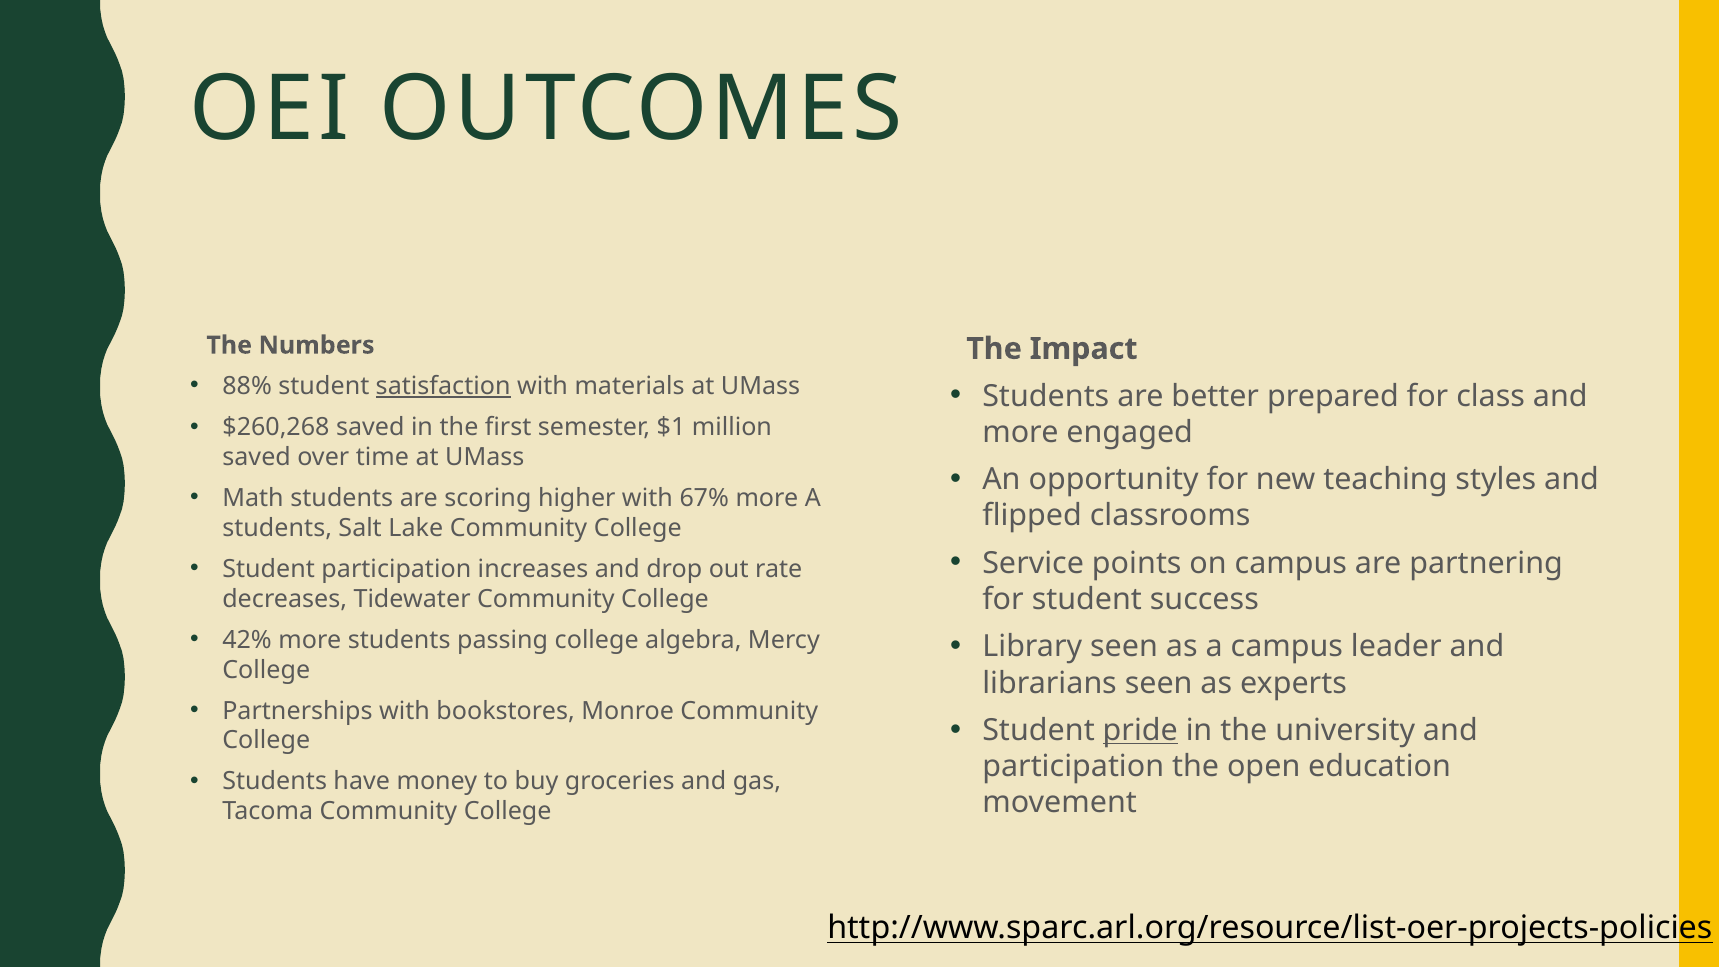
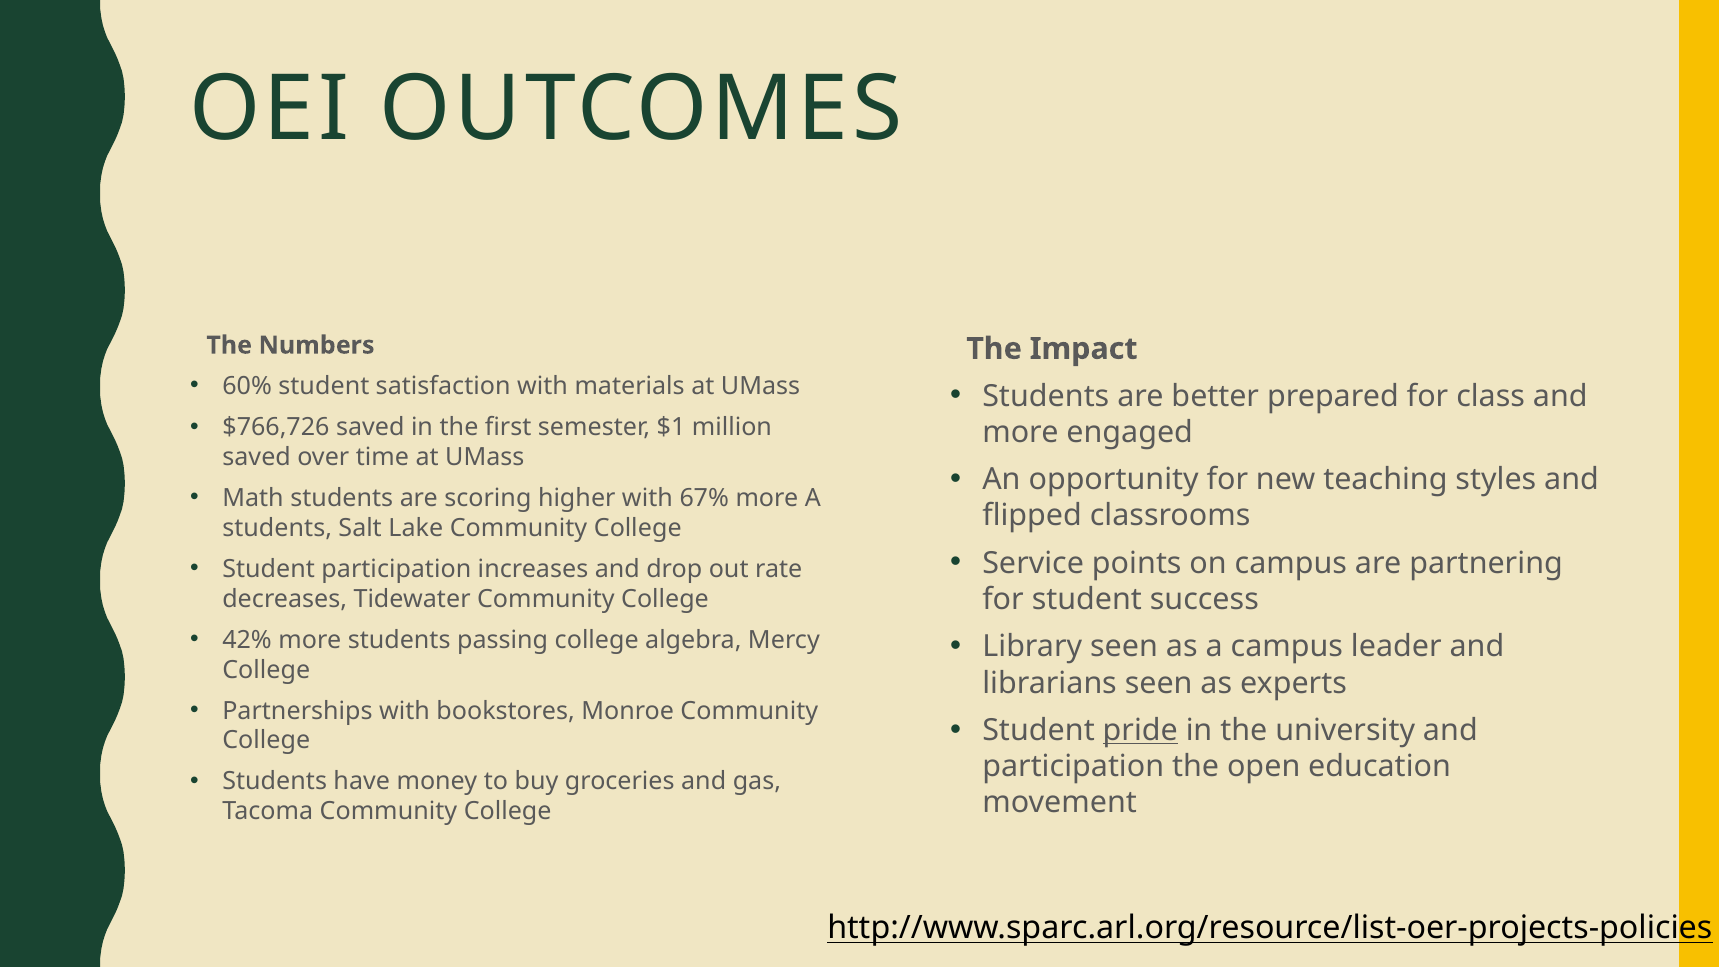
88%: 88% -> 60% (247, 386)
satisfaction underline: present -> none (443, 386)
$260,268: $260,268 -> $766,726 (276, 427)
